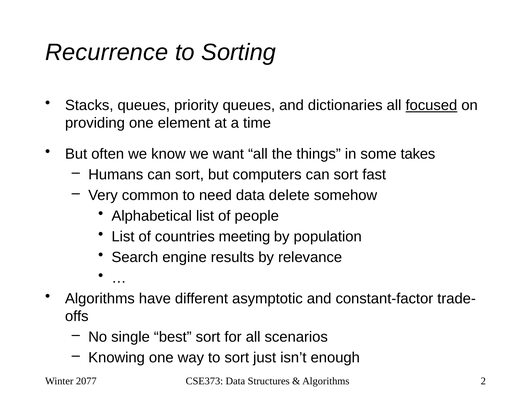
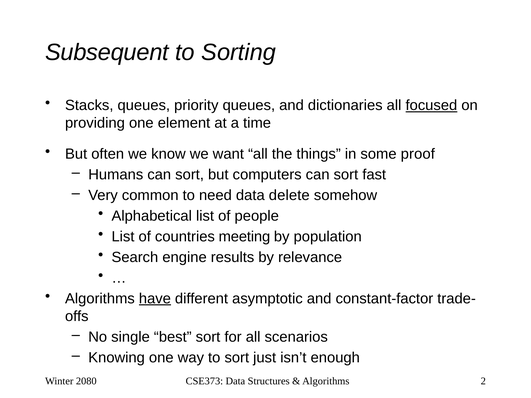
Recurrence: Recurrence -> Subsequent (107, 53)
takes: takes -> proof (418, 154)
have underline: none -> present (155, 299)
2077: 2077 -> 2080 (86, 381)
